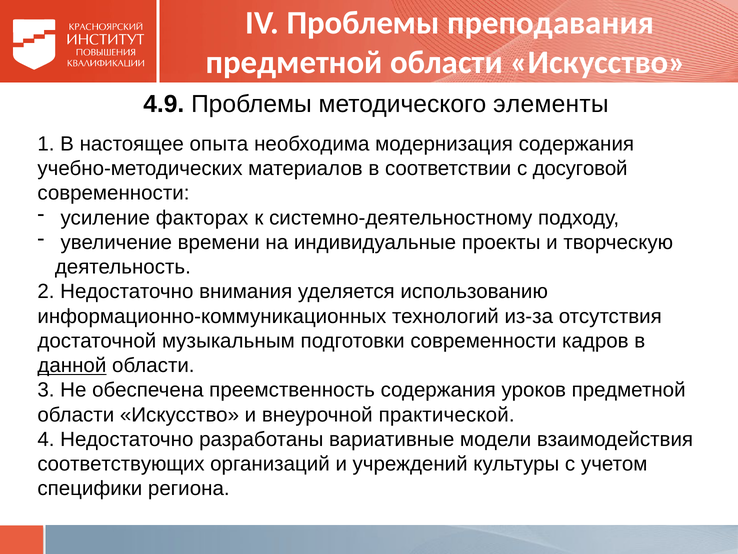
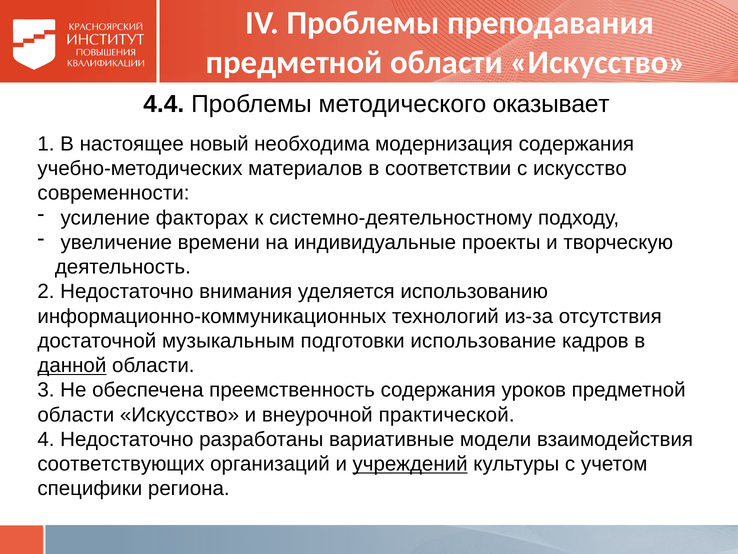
4.9: 4.9 -> 4.4 (164, 104)
элементы: элементы -> оказывает (551, 104)
опыта: опыта -> новый (219, 144)
с досуговой: досуговой -> искусство (580, 168)
подготовки современности: современности -> использование (483, 341)
учреждений underline: none -> present (410, 464)
